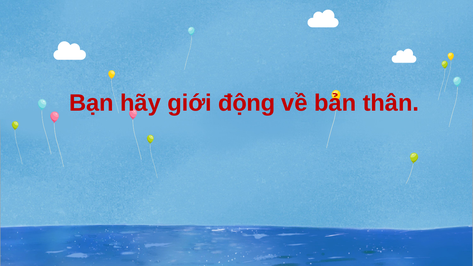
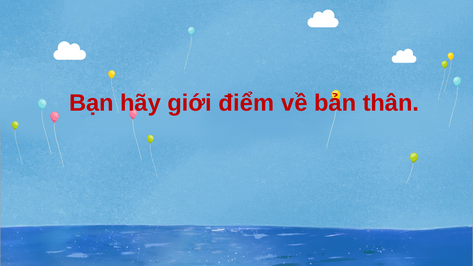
động: động -> điểm (246, 103)
